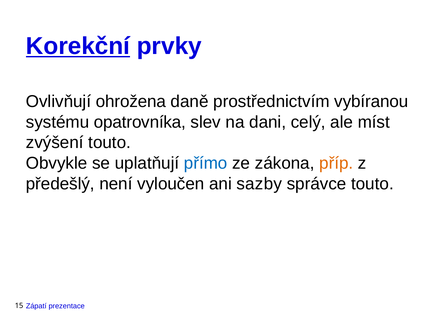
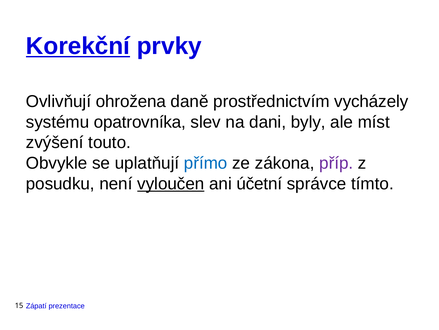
vybíranou: vybíranou -> vycházely (371, 101)
celý: celý -> byly (308, 122)
příp colour: orange -> purple (336, 163)
předešlý: předešlý -> posudku (60, 183)
vyloučen underline: none -> present (171, 183)
sazby: sazby -> účetní (259, 183)
správce touto: touto -> tímto (372, 183)
